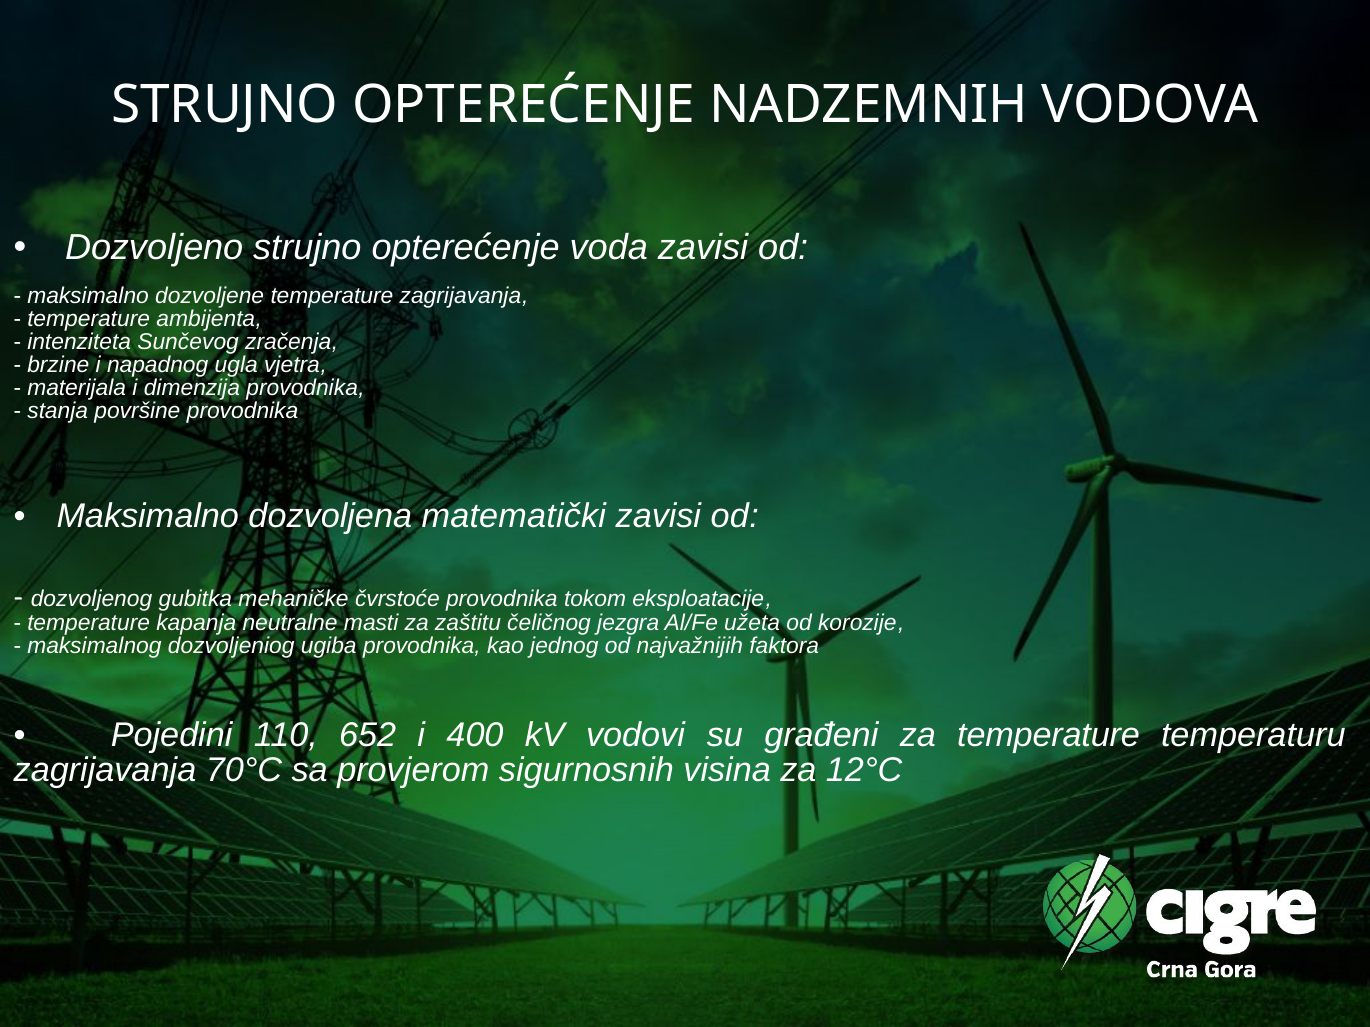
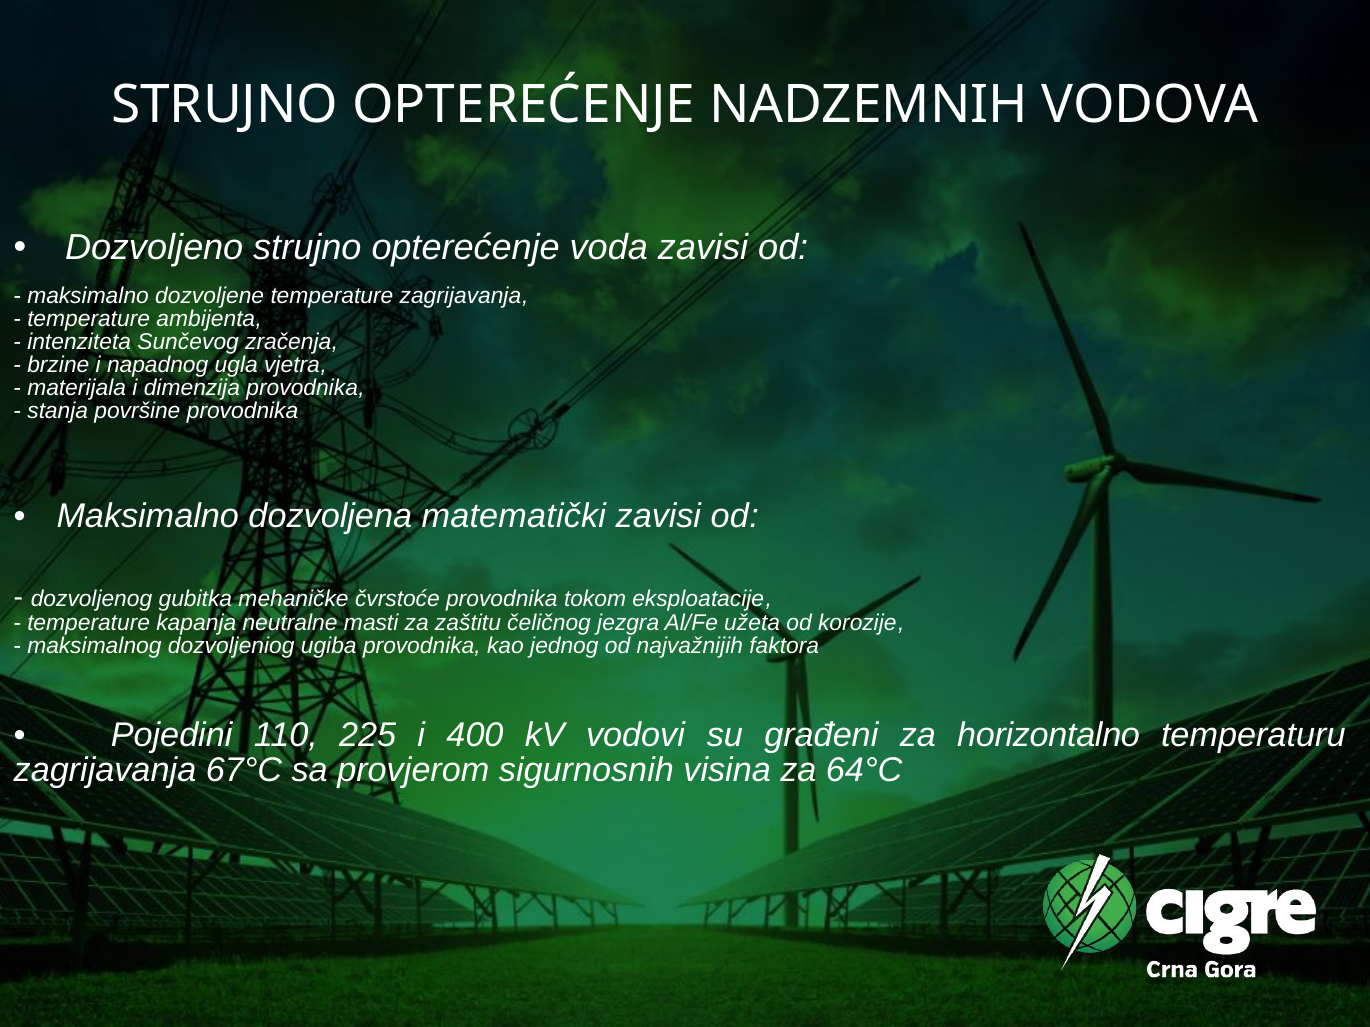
652: 652 -> 225 (368, 736)
za temperature: temperature -> horizontalno (1049, 736)
70°C: 70°C -> 67°C (244, 771)
12°C: 12°C -> 64°C (864, 771)
